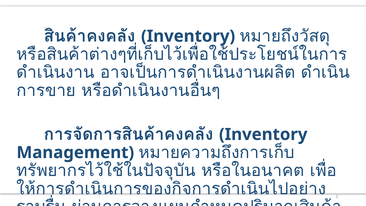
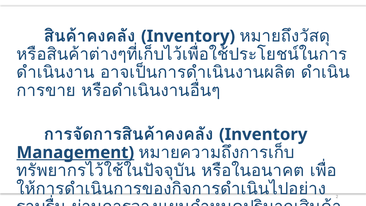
Management underline: none -> present (75, 152)
